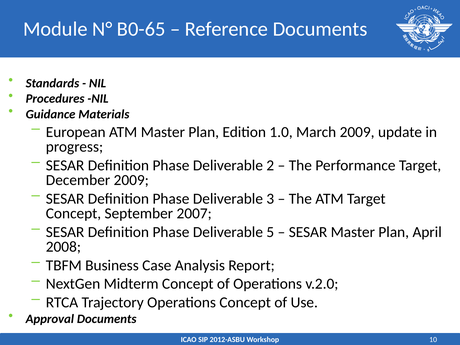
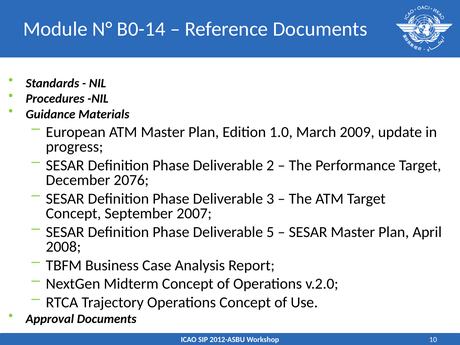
B0-65: B0-65 -> B0-14 (141, 29)
December 2009: 2009 -> 2076 (131, 180)
